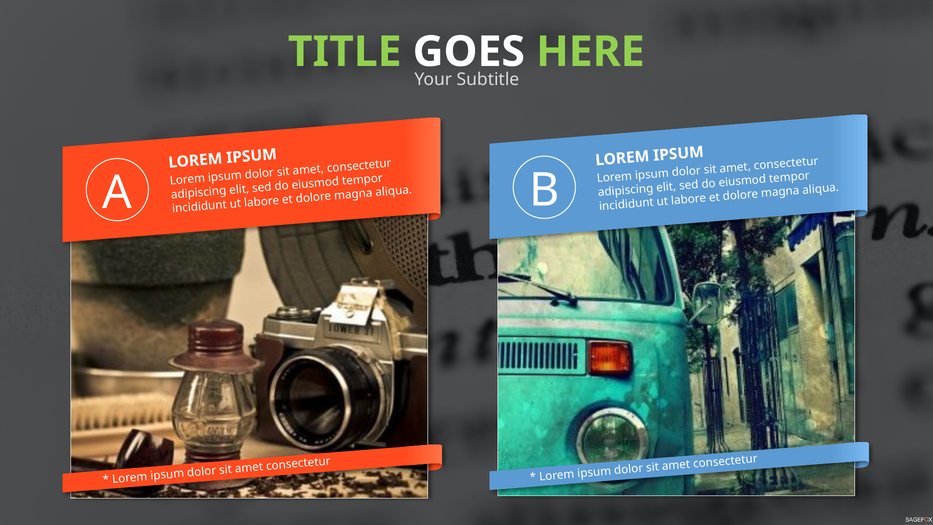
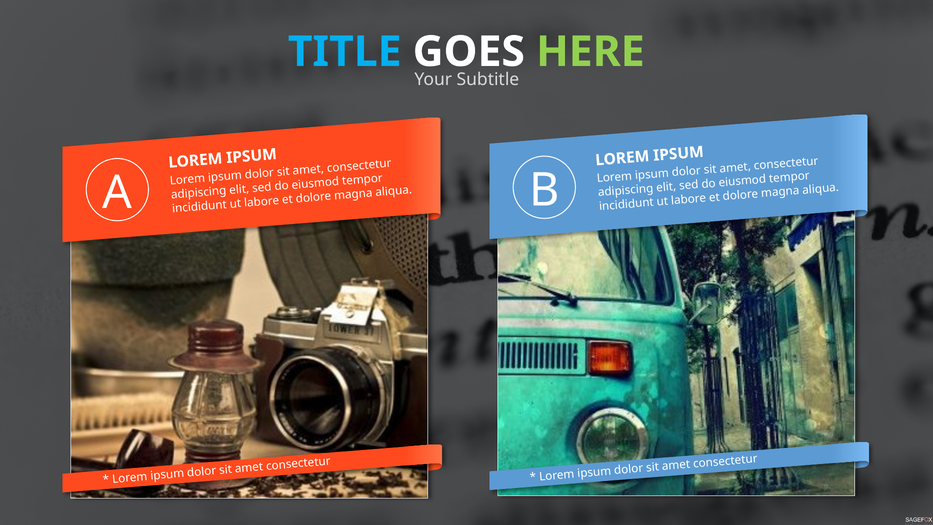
TITLE colour: light green -> light blue (345, 52)
